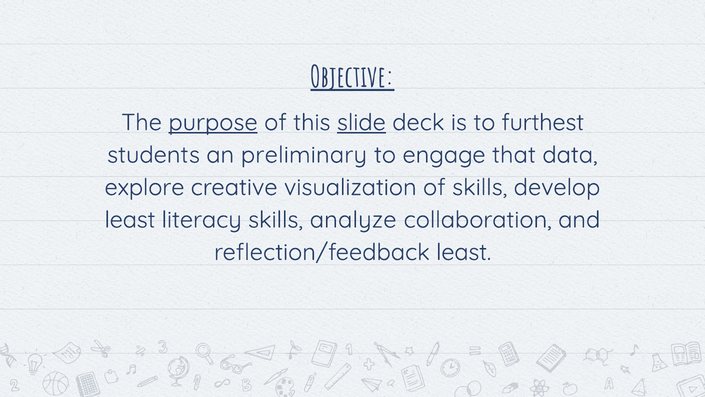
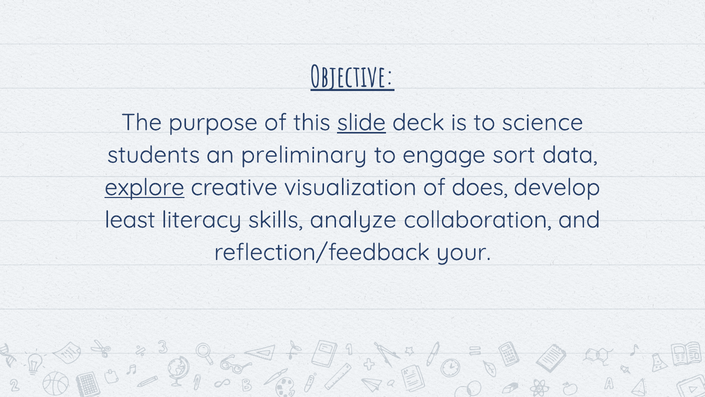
purpose underline: present -> none (213, 122)
furthest: furthest -> science (543, 122)
that: that -> sort (514, 155)
explore underline: none -> present (144, 187)
of skills: skills -> does (480, 187)
reflection/feedback least: least -> your (463, 252)
